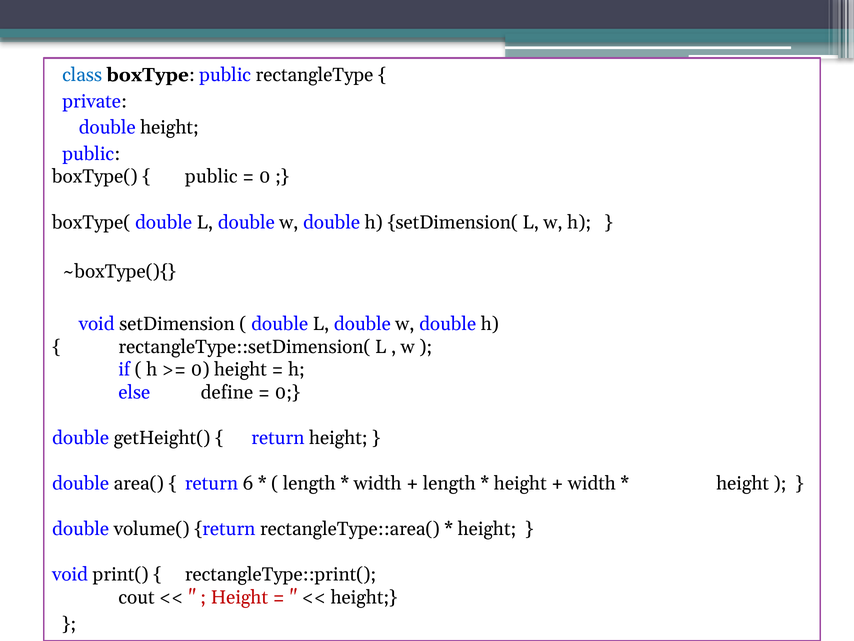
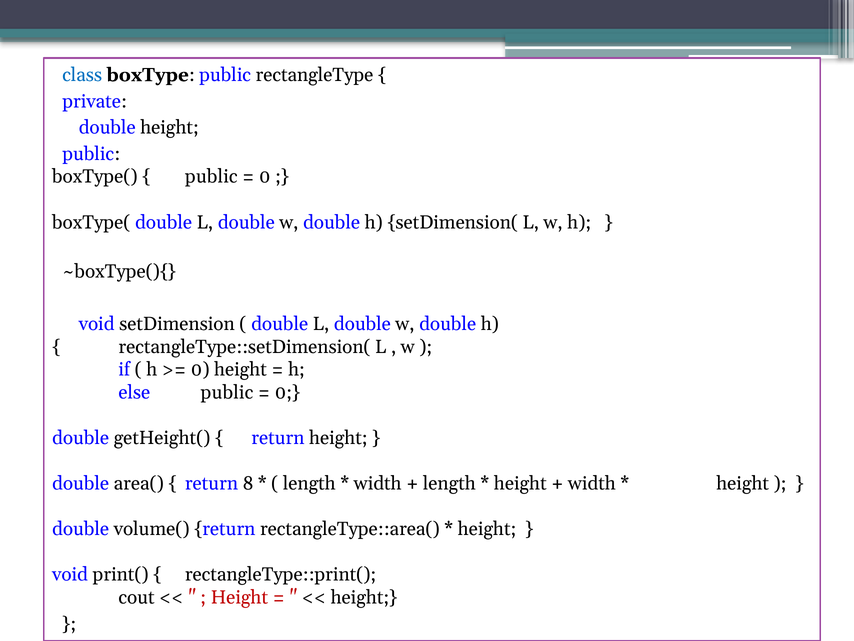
else define: define -> public (227, 392)
6: 6 -> 8 (248, 483)
